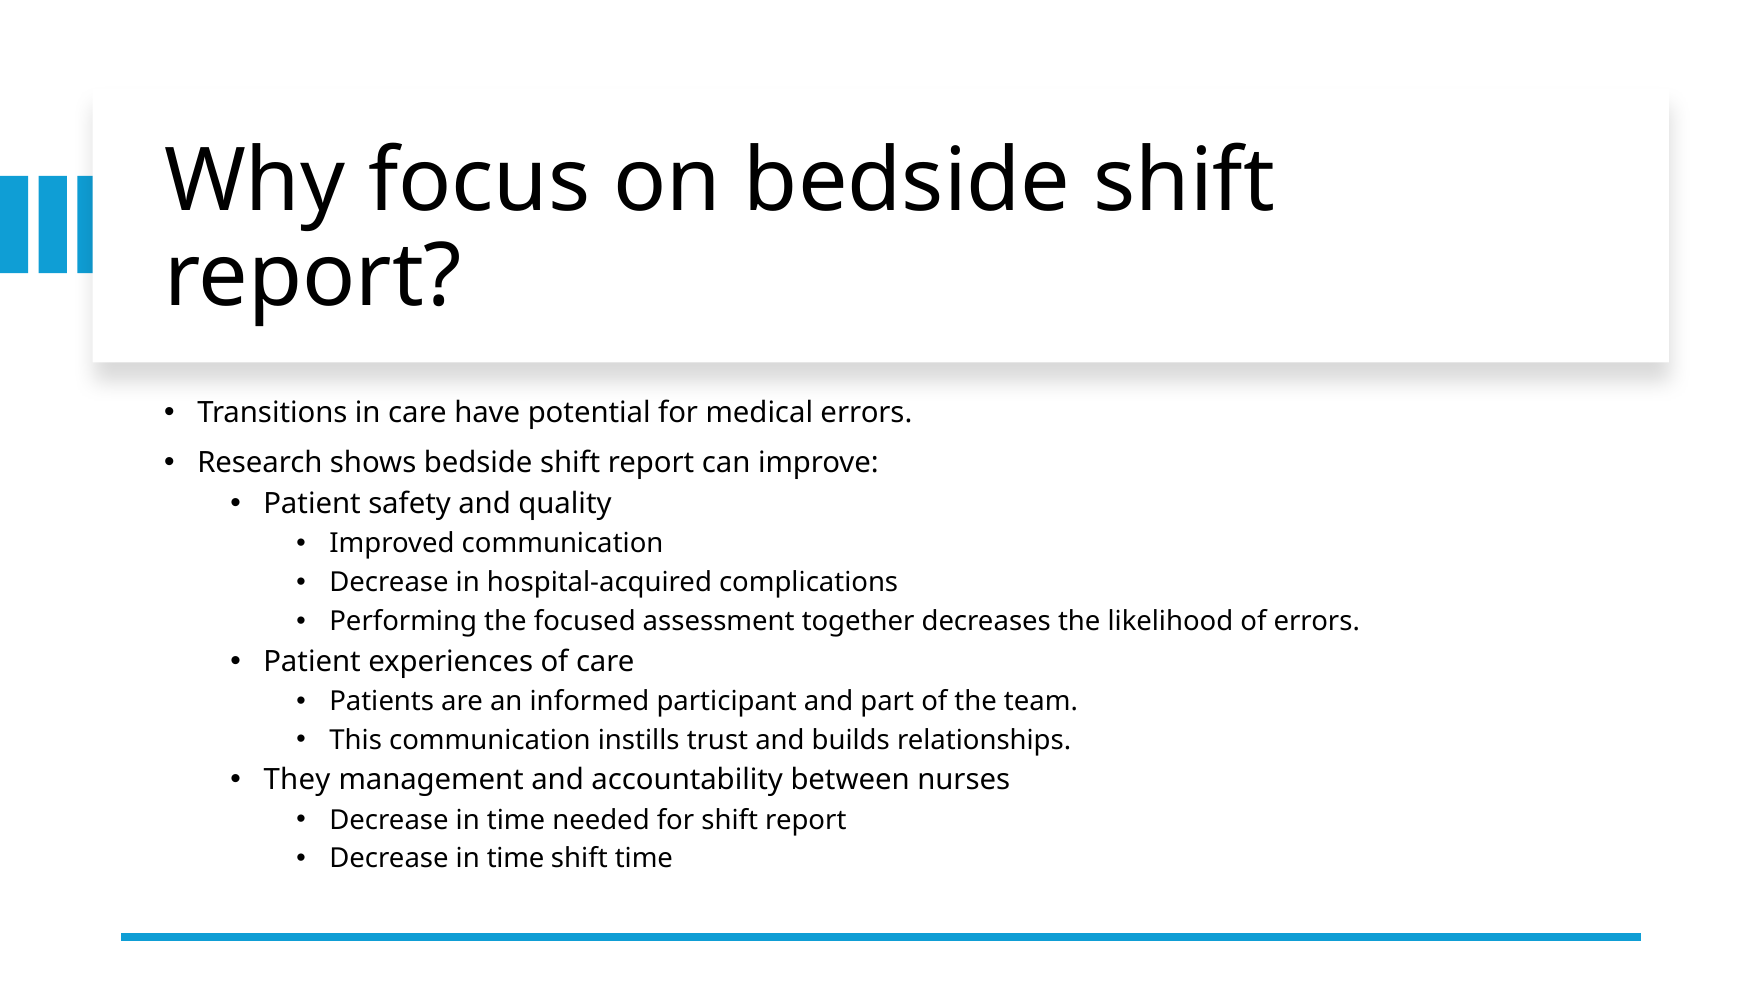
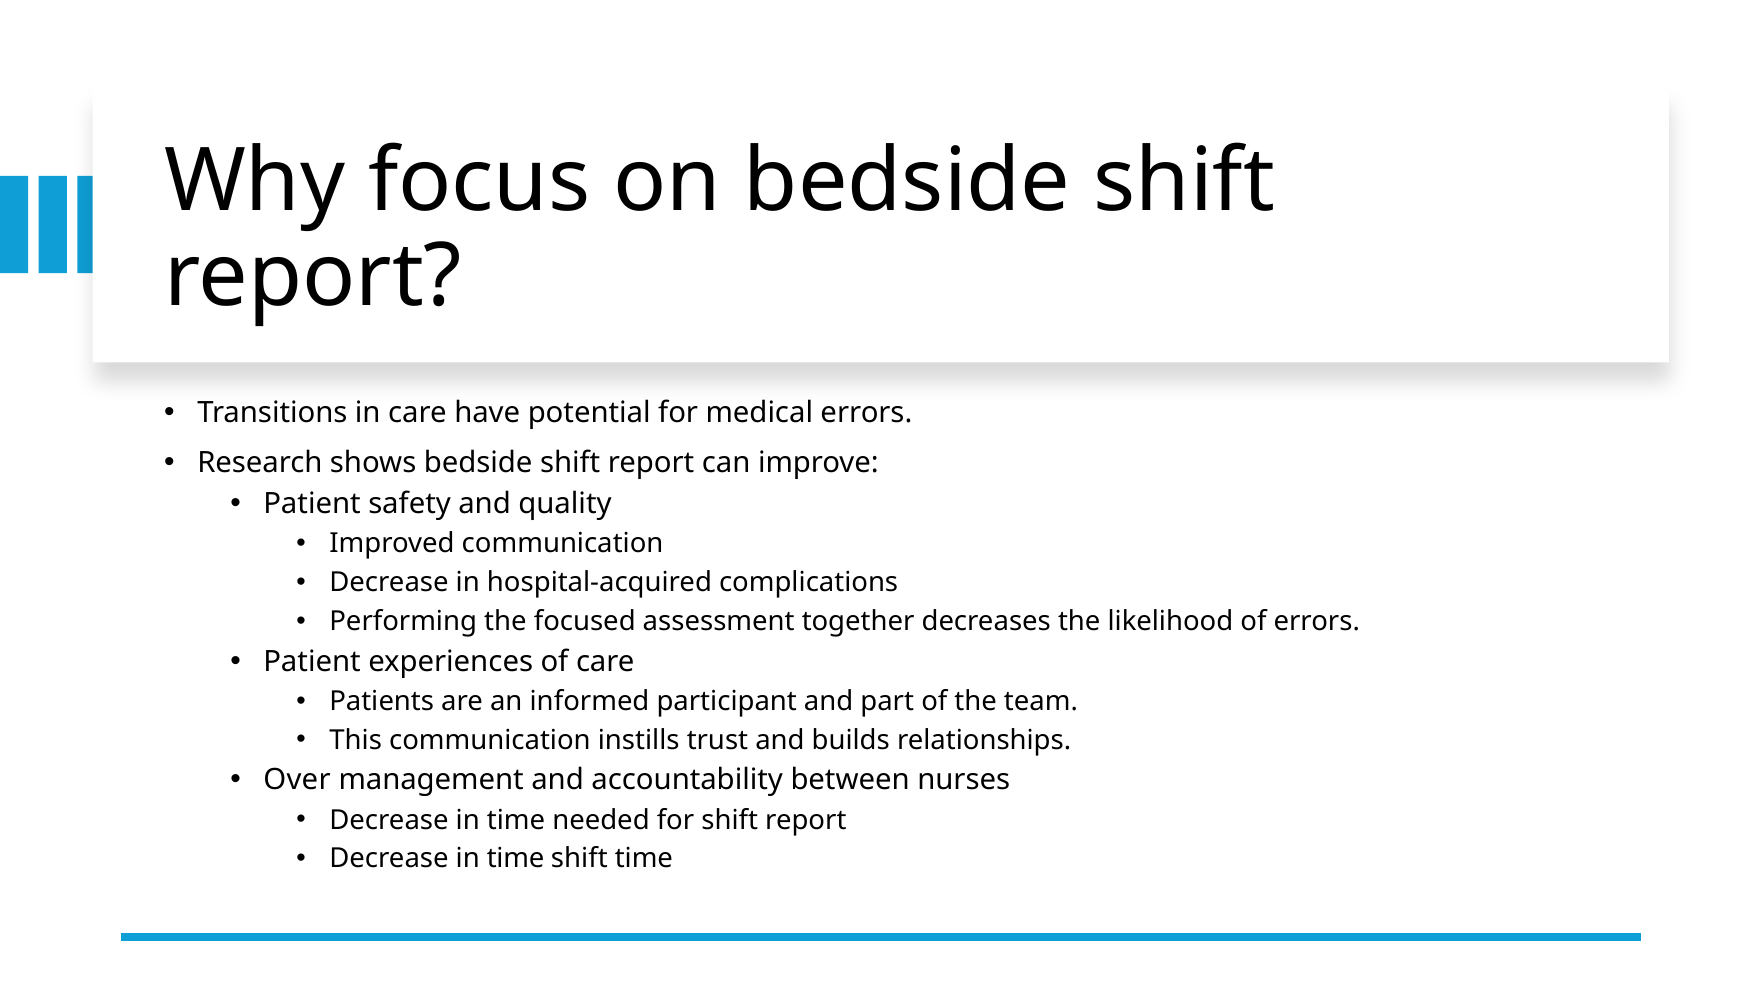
They: They -> Over (297, 780)
